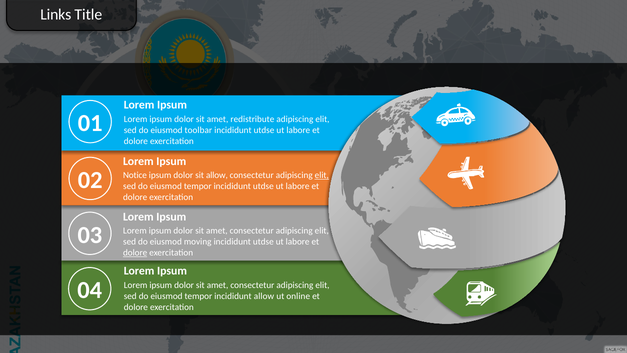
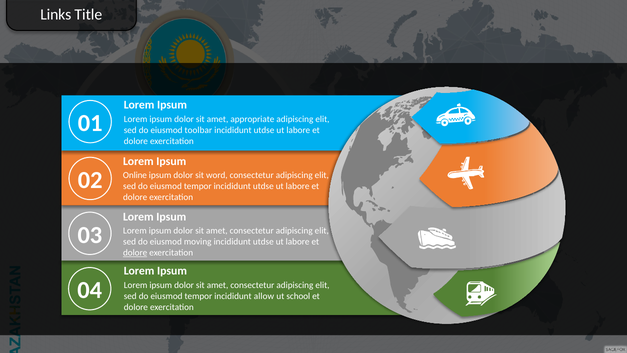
redistribute: redistribute -> appropriate (252, 119)
Notice: Notice -> Online (135, 175)
sit allow: allow -> word (217, 175)
elit underline: present -> none (322, 175)
online: online -> school (298, 296)
